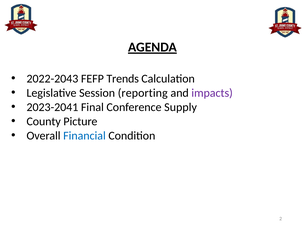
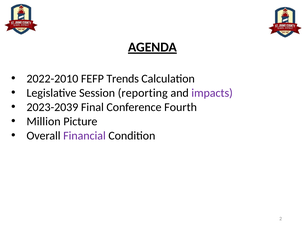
2022-2043: 2022-2043 -> 2022-2010 (52, 79)
2023-2041: 2023-2041 -> 2023-2039 (52, 107)
Supply: Supply -> Fourth (181, 107)
County: County -> Million (44, 122)
Financial colour: blue -> purple (84, 136)
